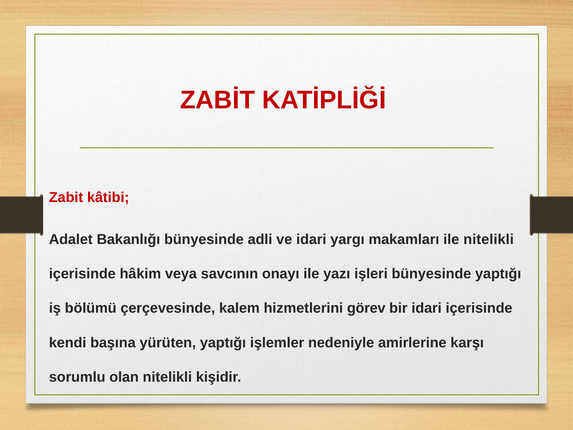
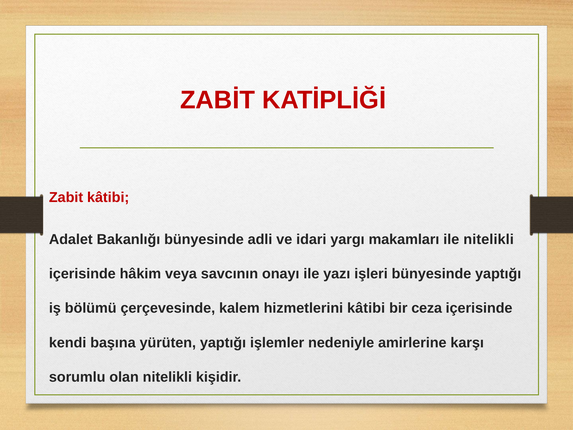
hizmetlerini görev: görev -> kâtibi (366, 308)
bir idari: idari -> ceza (427, 308)
